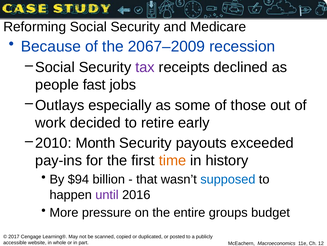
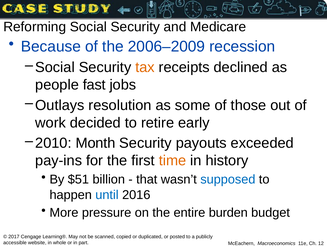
2067–2009: 2067–2009 -> 2006–2009 (166, 46)
tax colour: purple -> orange (145, 67)
especially: especially -> resolution (120, 105)
$94: $94 -> $51 (78, 179)
until colour: purple -> blue (107, 194)
groups: groups -> burden (228, 212)
